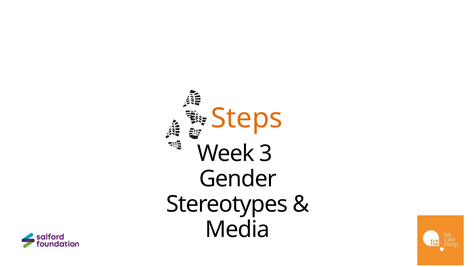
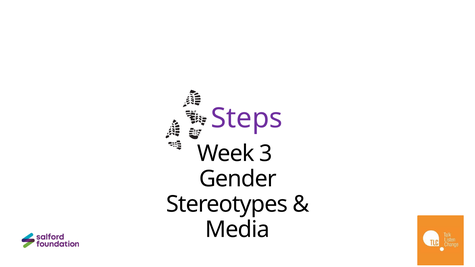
Steps colour: orange -> purple (247, 118)
